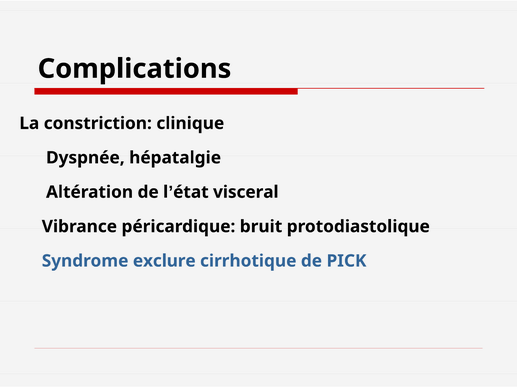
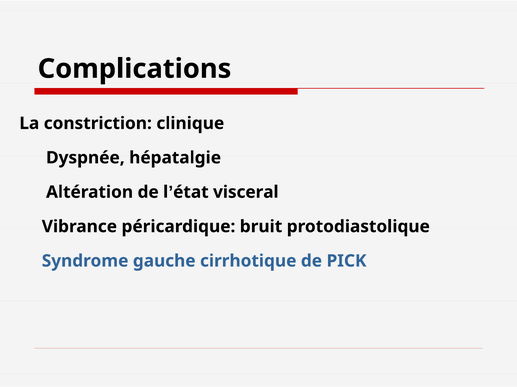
exclure: exclure -> gauche (164, 261)
